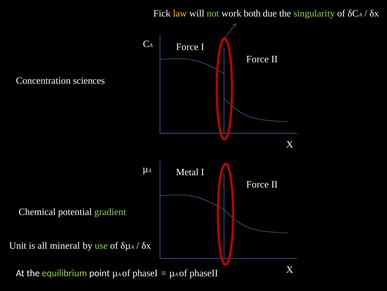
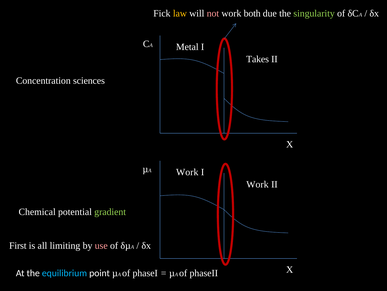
not colour: light green -> pink (213, 13)
Force: Force -> Metal (187, 47)
Force: Force -> Takes (258, 59)
Metal: Metal -> Work (187, 172)
Force: Force -> Work (257, 184)
Unit: Unit -> First (18, 245)
mineral: mineral -> limiting (65, 245)
use colour: light green -> pink (101, 245)
equilibrium colour: light green -> light blue (64, 272)
